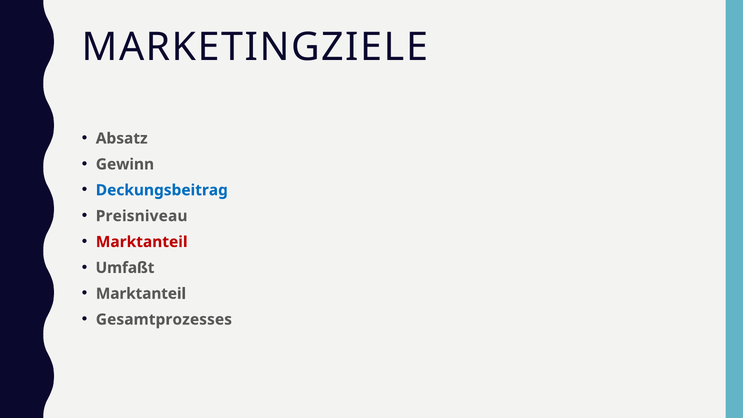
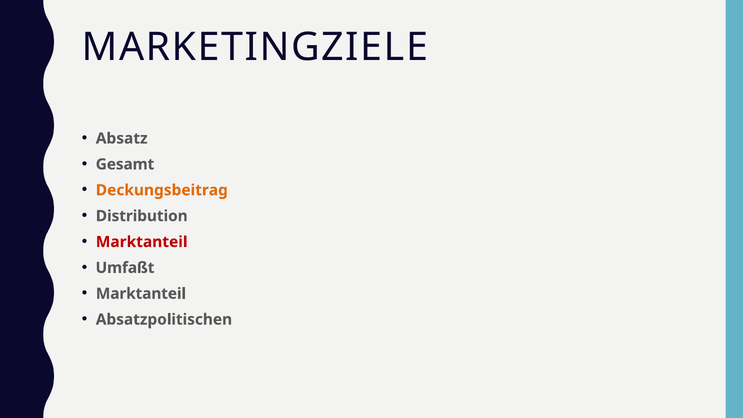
Gewinn: Gewinn -> Gesamt (125, 164)
Deckungsbeitrag colour: blue -> orange (162, 190)
Preisniveau: Preisniveau -> Distribution (142, 216)
Gesamtprozesses: Gesamtprozesses -> Absatzpolitischen (164, 319)
